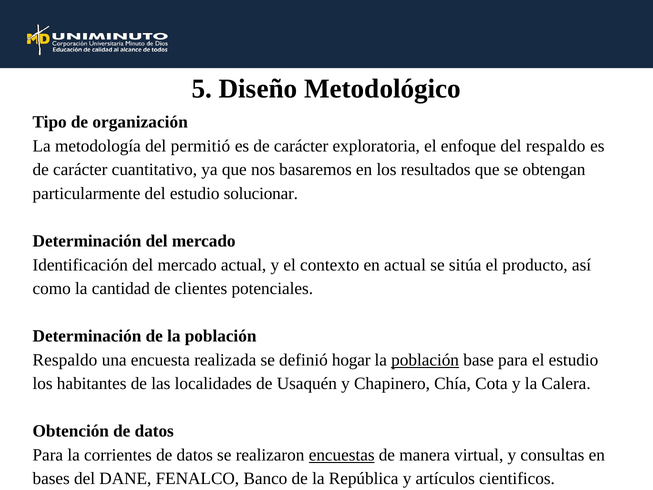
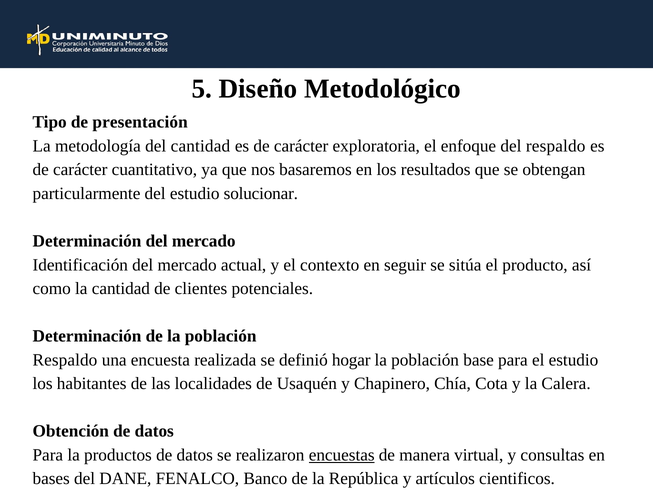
organización: organización -> presentación (140, 122)
del permitió: permitió -> cantidad (200, 146)
en actual: actual -> seguir (405, 265)
población underline: present -> none (425, 360)
corrientes: corrientes -> productos (118, 455)
